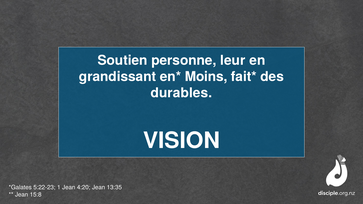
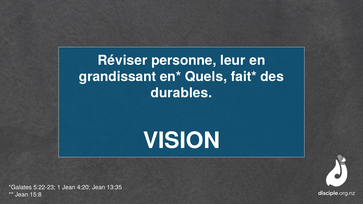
Soutien: Soutien -> Réviser (122, 60)
Moins: Moins -> Quels (206, 77)
